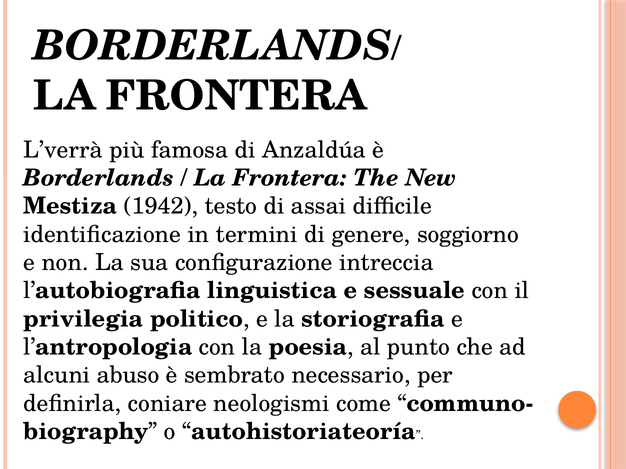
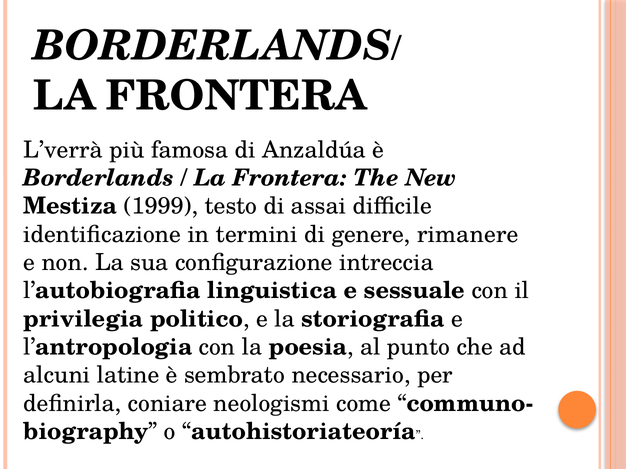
1942: 1942 -> 1999 (161, 206)
soggiorno: soggiorno -> rimanere (468, 235)
abuso: abuso -> latine (128, 376)
